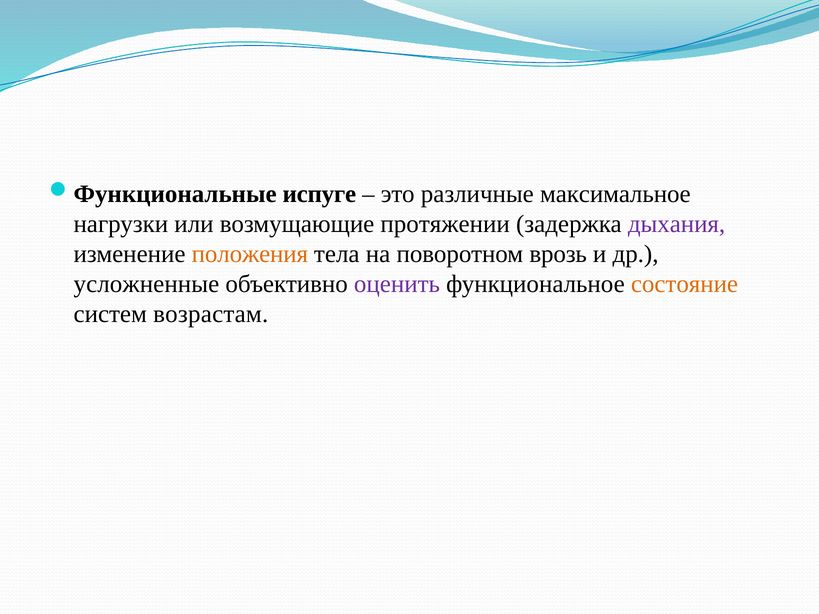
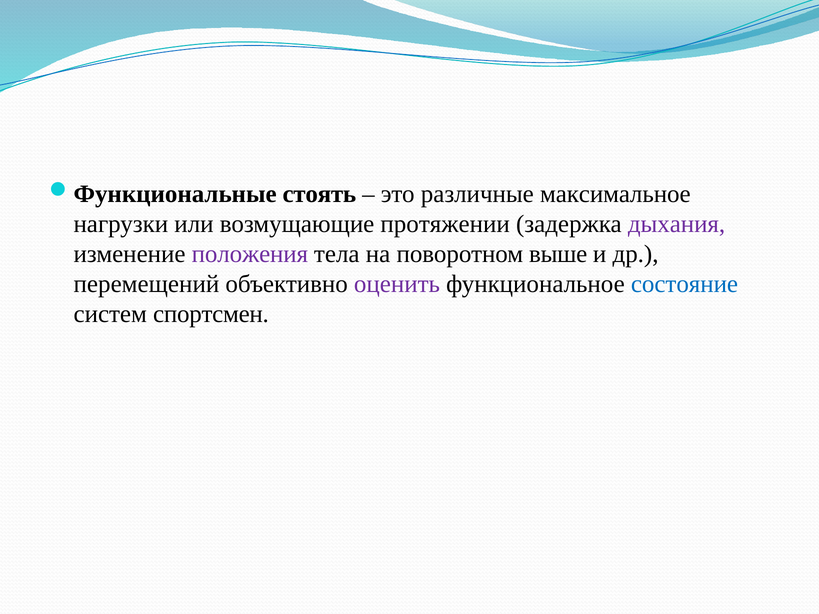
испуге: испуге -> стоять (319, 194)
положения colour: orange -> purple (250, 254)
врозь: врозь -> выше (558, 254)
усложненные: усложненные -> перемещений (146, 284)
состояние colour: orange -> blue (685, 284)
возрастам: возрастам -> спортсмен (211, 314)
